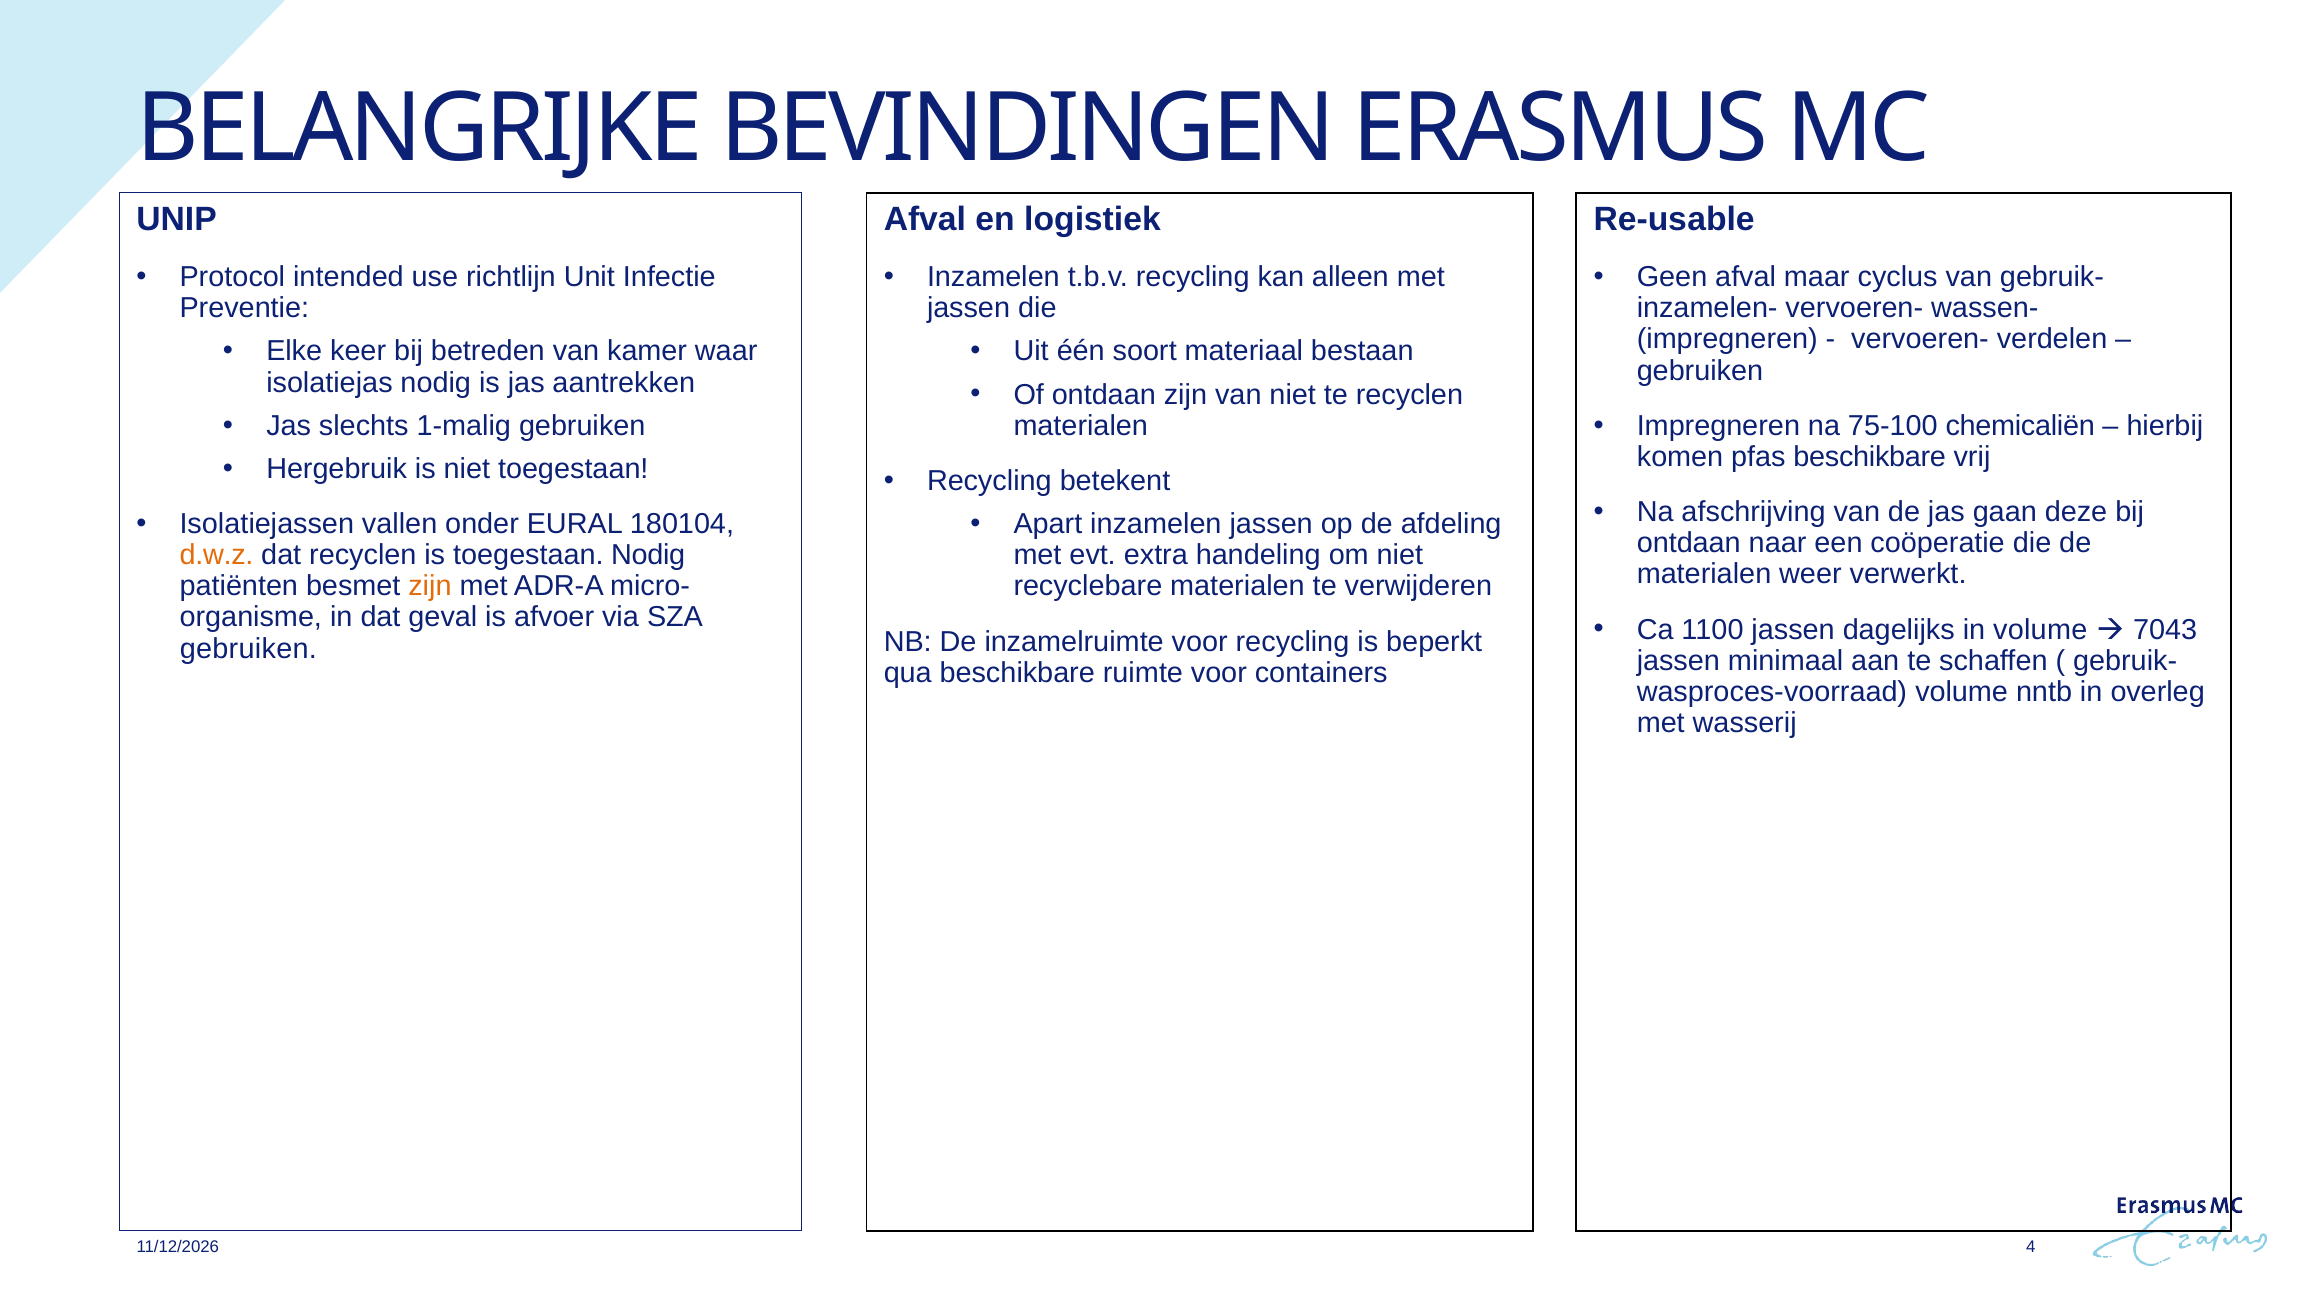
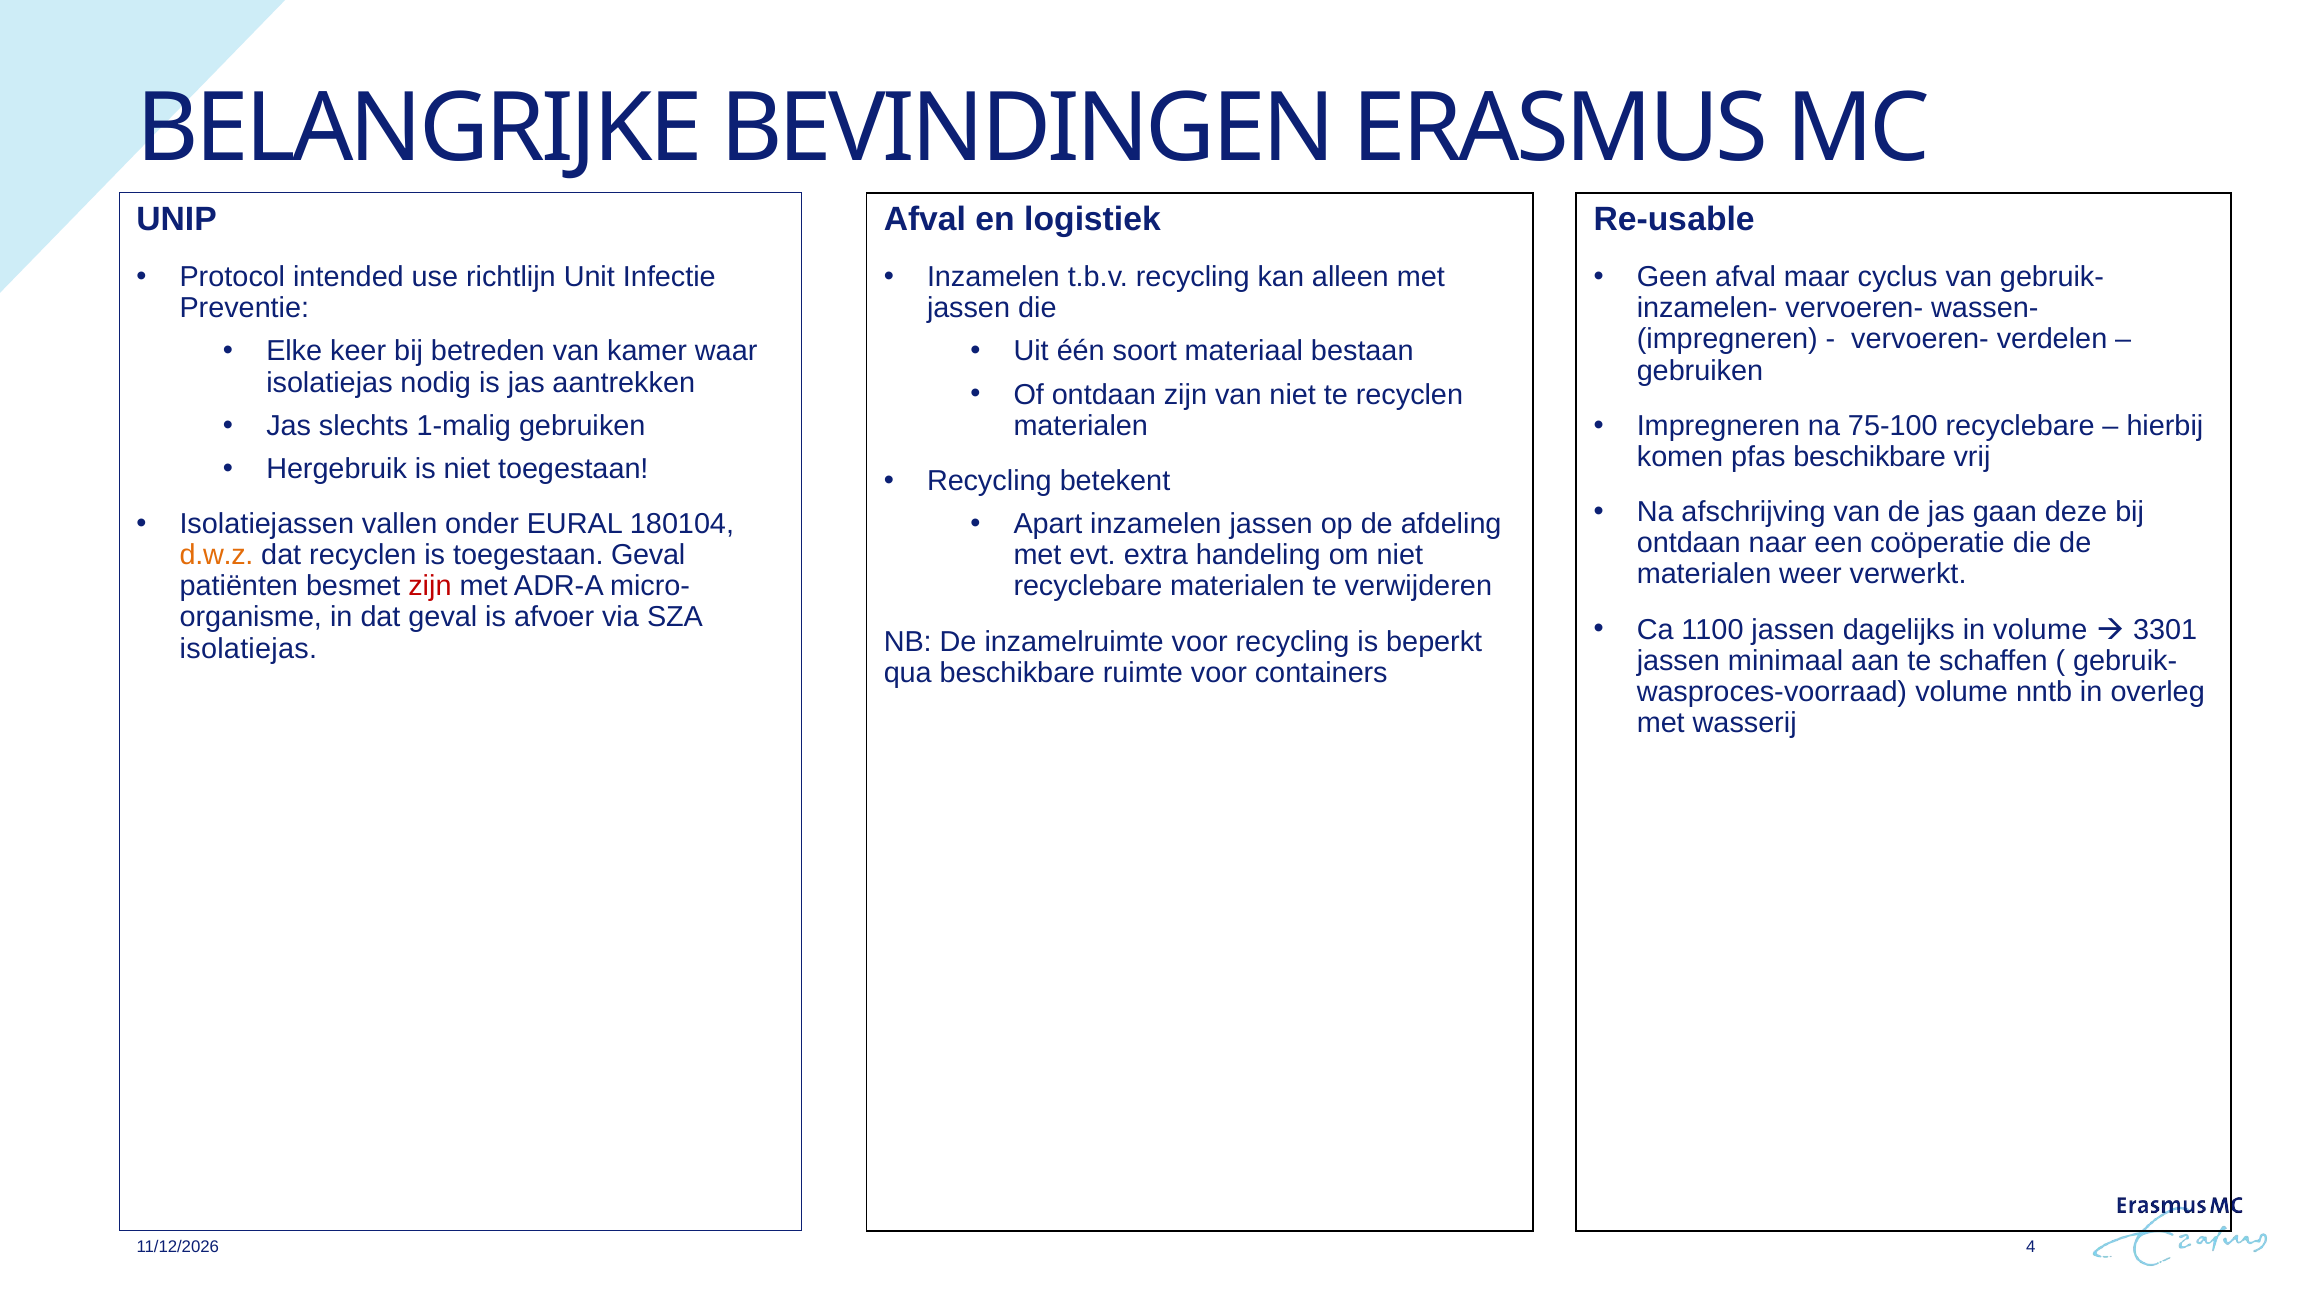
75-100 chemicaliën: chemicaliën -> recyclebare (2020, 426)
toegestaan Nodig: Nodig -> Geval (648, 555)
zijn colour: orange -> red (430, 586)
7043: 7043 -> 3301 (2165, 630)
gebruiken: gebruiken -> isolatiejas (248, 649)
